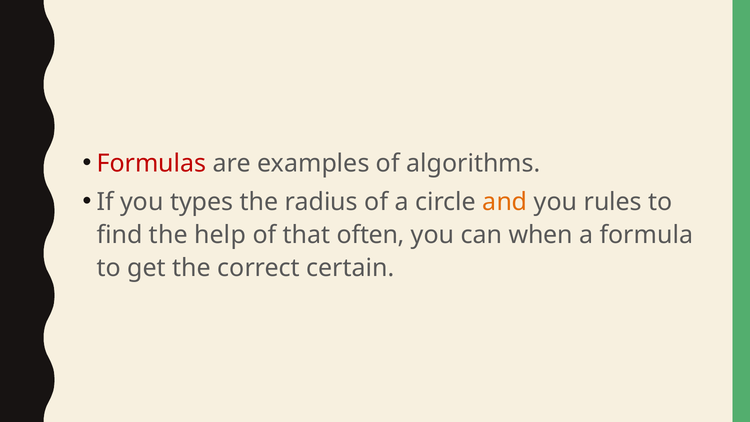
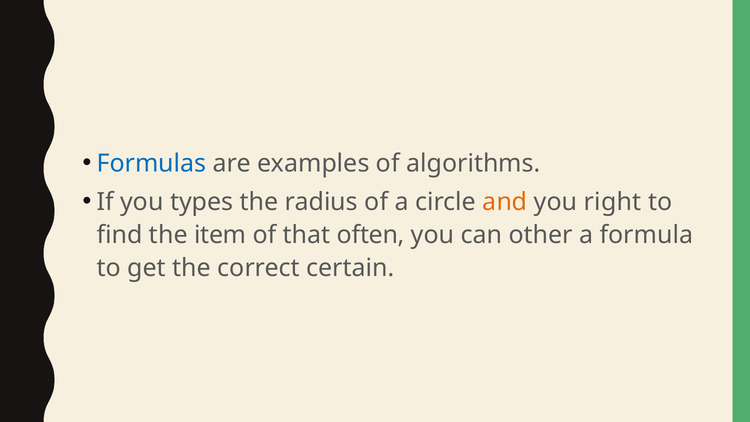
Formulas colour: red -> blue (152, 163)
rules: rules -> right (613, 202)
help: help -> item (220, 235)
when: when -> other (541, 235)
